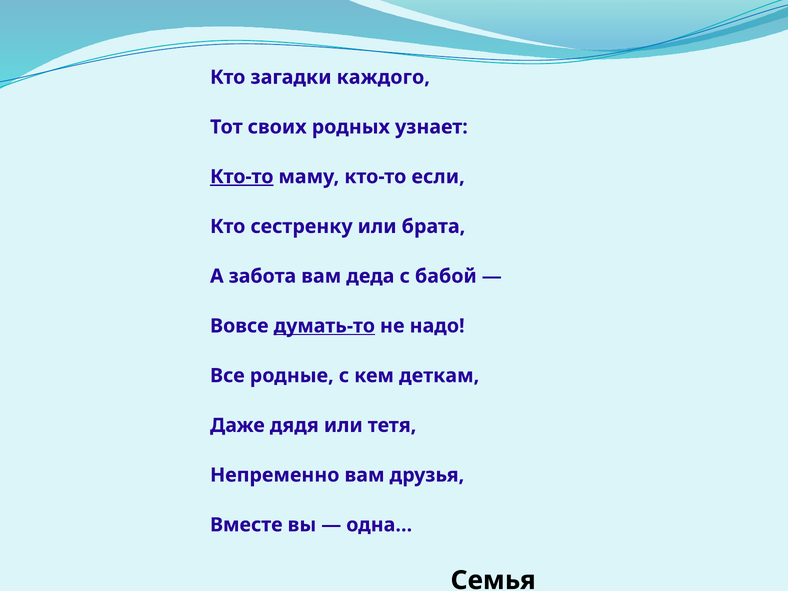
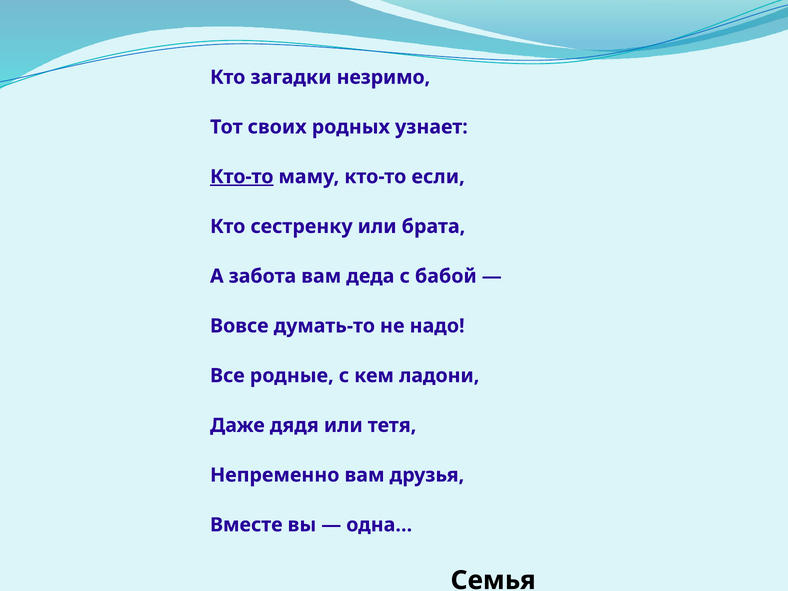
каждого: каждого -> незримо (383, 77)
думать-то underline: present -> none (324, 326)
деткам: деткам -> ладони (439, 376)
